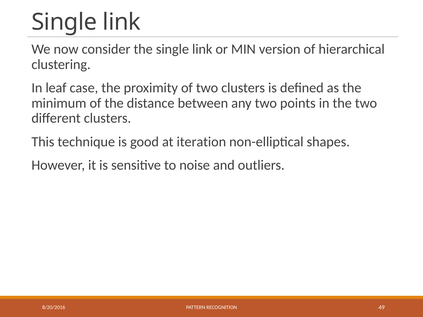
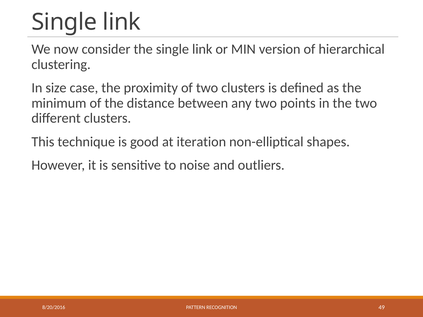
leaf: leaf -> size (56, 88)
